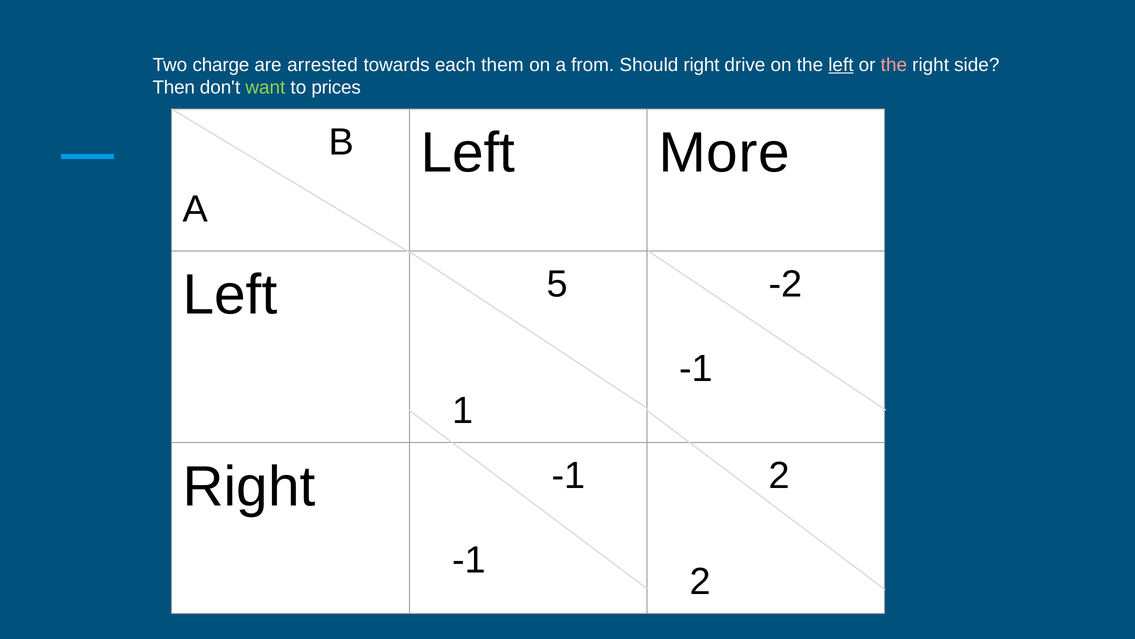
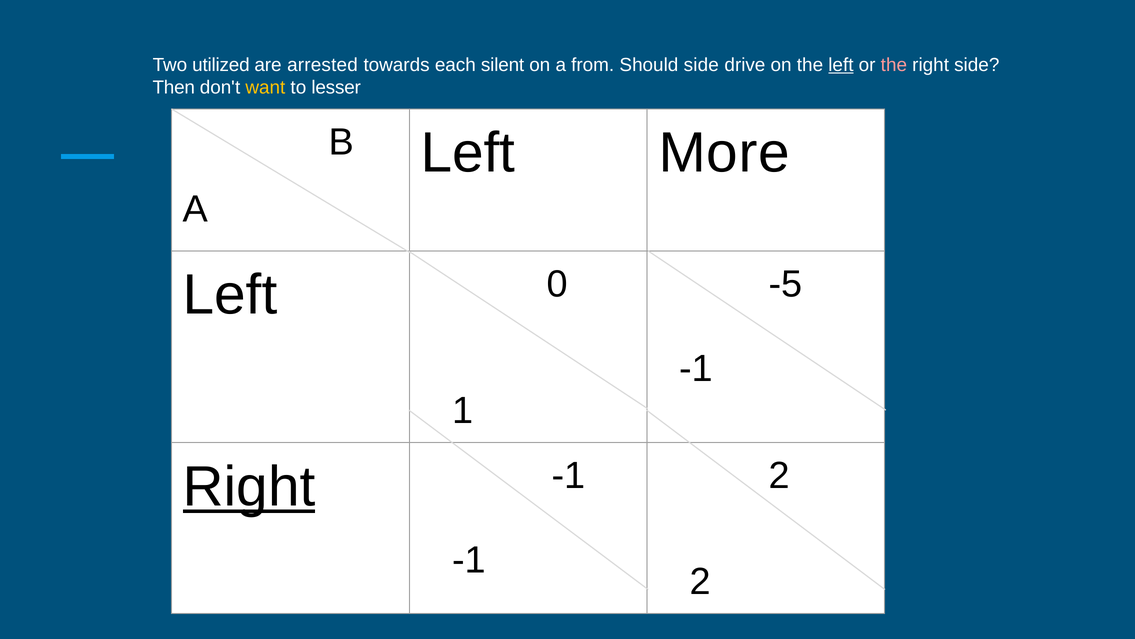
charge: charge -> utilized (221, 65)
them: them -> silent (503, 65)
Should right: right -> side (701, 65)
want colour: light green -> yellow (265, 87)
prices: prices -> lesser (336, 87)
-2: -2 -> -5 (785, 284)
5: 5 -> 0 (557, 284)
Right underline: none -> present (249, 486)
